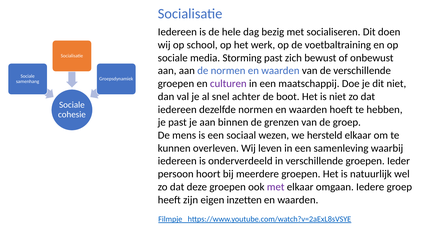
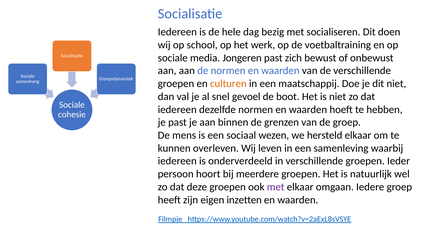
Storming: Storming -> Jongeren (242, 58)
culturen colour: purple -> orange (228, 84)
achter: achter -> gevoel (246, 97)
